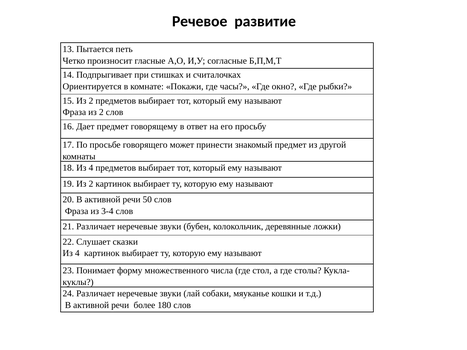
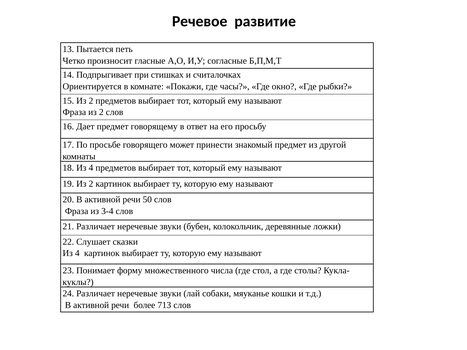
180: 180 -> 713 (164, 305)
